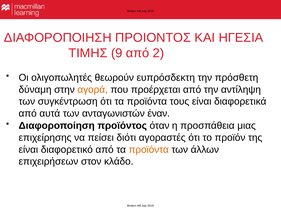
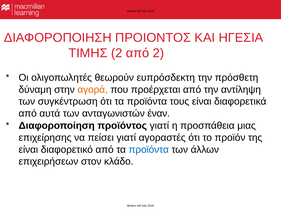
ΤΙΜΗΣ 9: 9 -> 2 (117, 53)
προϊόντος όταν: όταν -> γιατί (159, 126)
πείσει διότι: διότι -> γιατί (126, 138)
προϊόντα colour: orange -> blue (149, 150)
